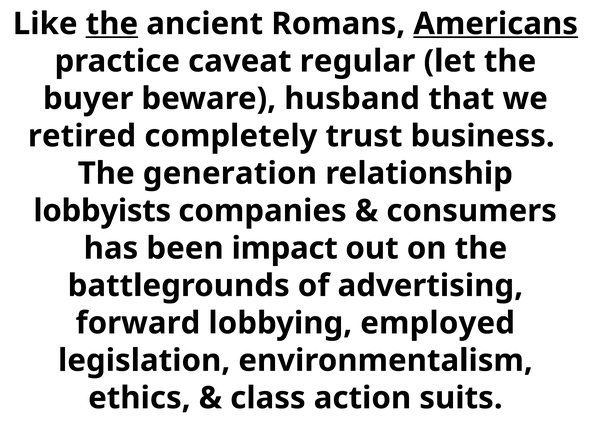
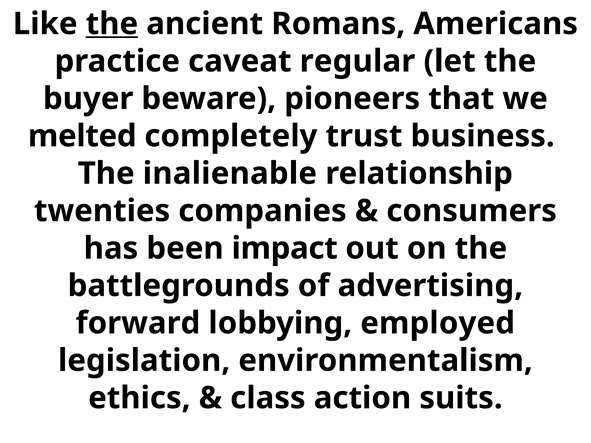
Americans underline: present -> none (496, 24)
husband: husband -> pioneers (352, 99)
retired: retired -> melted (82, 136)
generation: generation -> inalienable (230, 174)
lobbyists: lobbyists -> twenties (102, 211)
